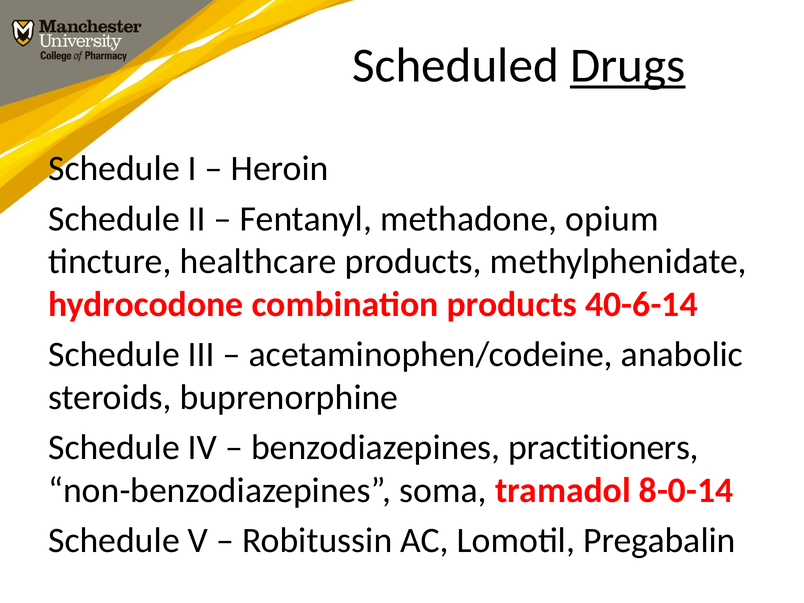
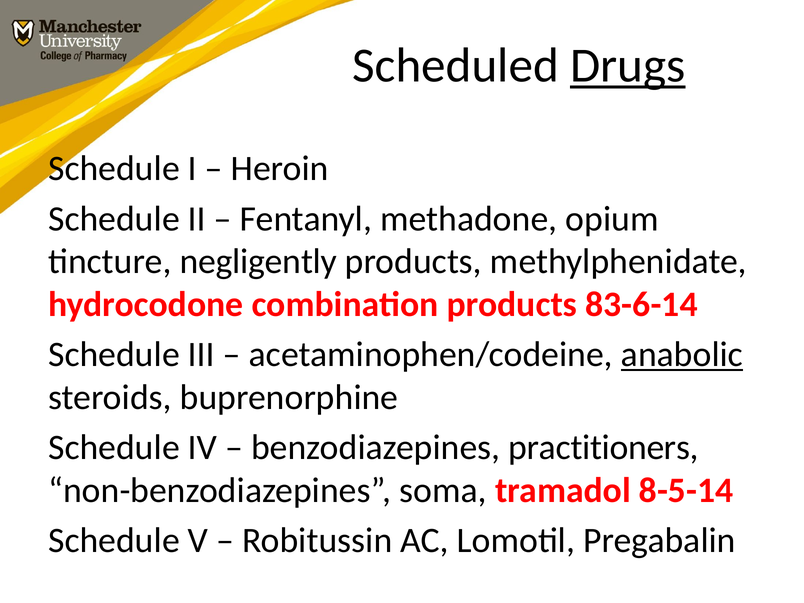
healthcare: healthcare -> negligently (258, 262)
40-6-14: 40-6-14 -> 83-6-14 (641, 304)
anabolic underline: none -> present (682, 355)
8-0-14: 8-0-14 -> 8-5-14 (686, 490)
